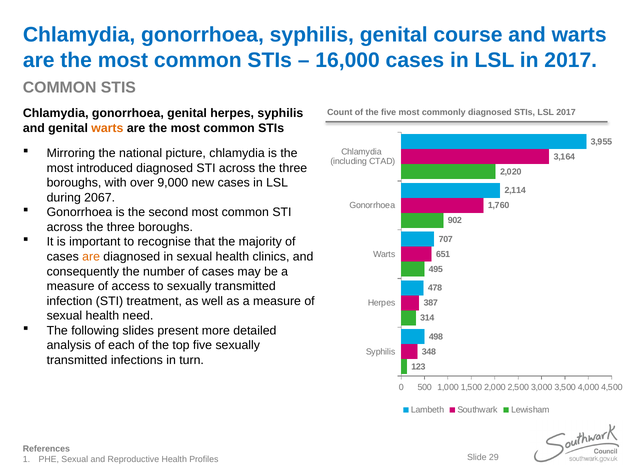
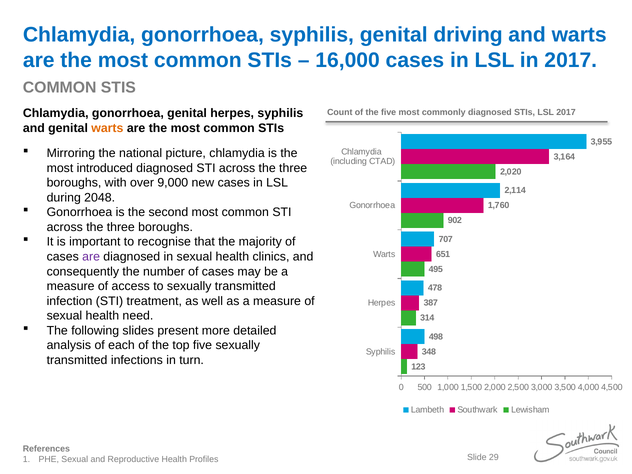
course: course -> driving (468, 35)
2067: 2067 -> 2048 (100, 198)
are colour: orange -> purple (91, 257)
